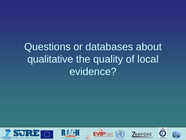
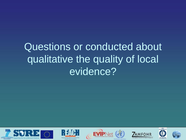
databases: databases -> conducted (109, 47)
